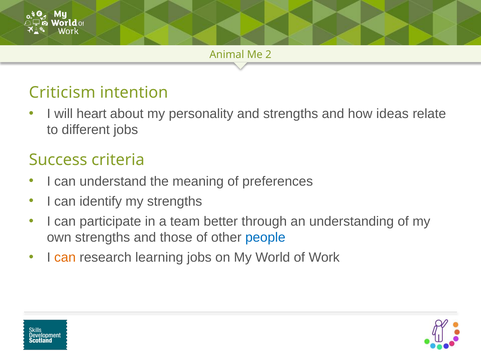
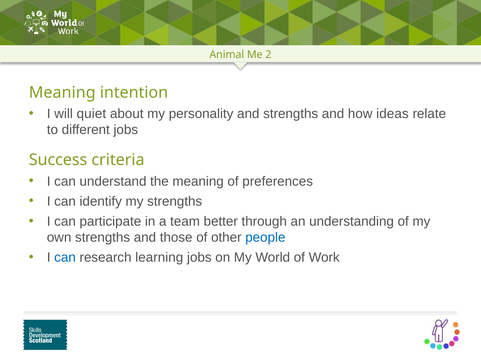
Criticism: Criticism -> Meaning (62, 92)
heart: heart -> quiet (91, 114)
can colour: orange -> blue (65, 257)
